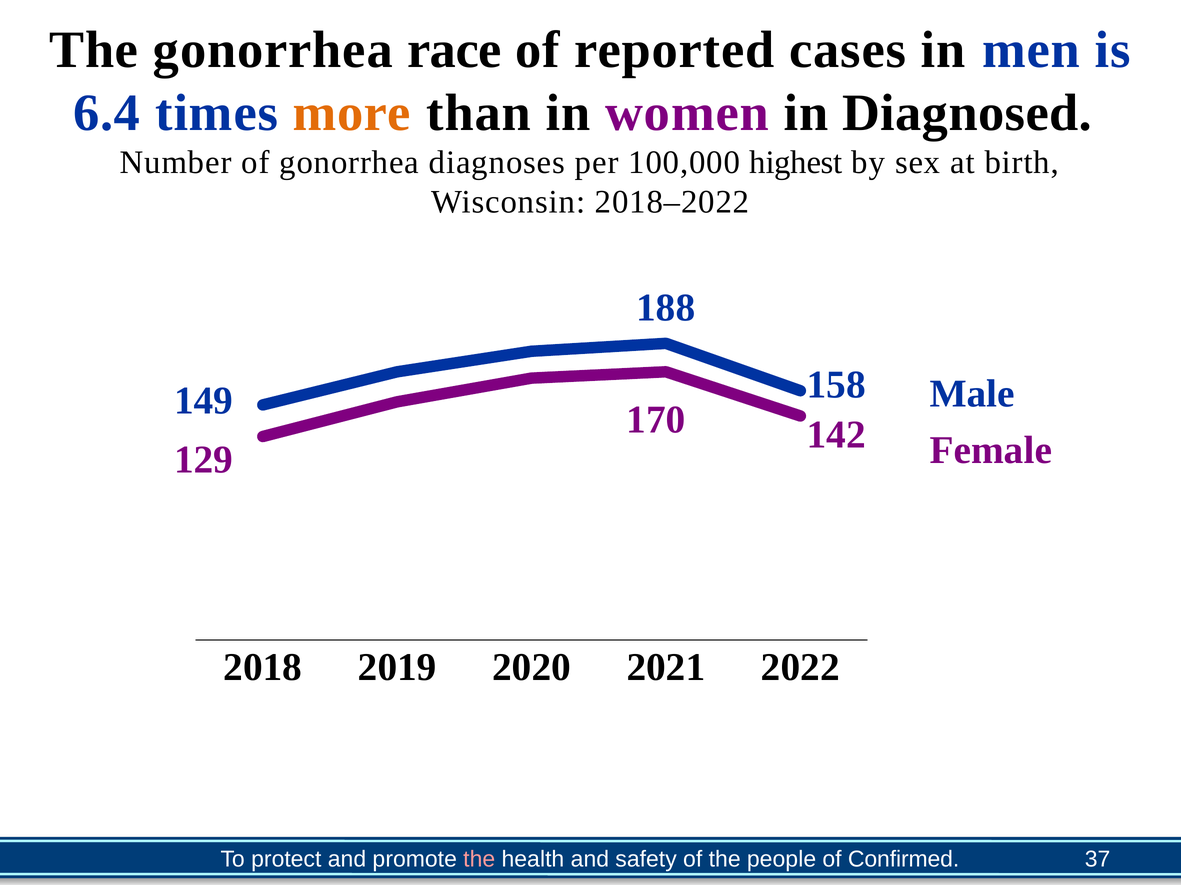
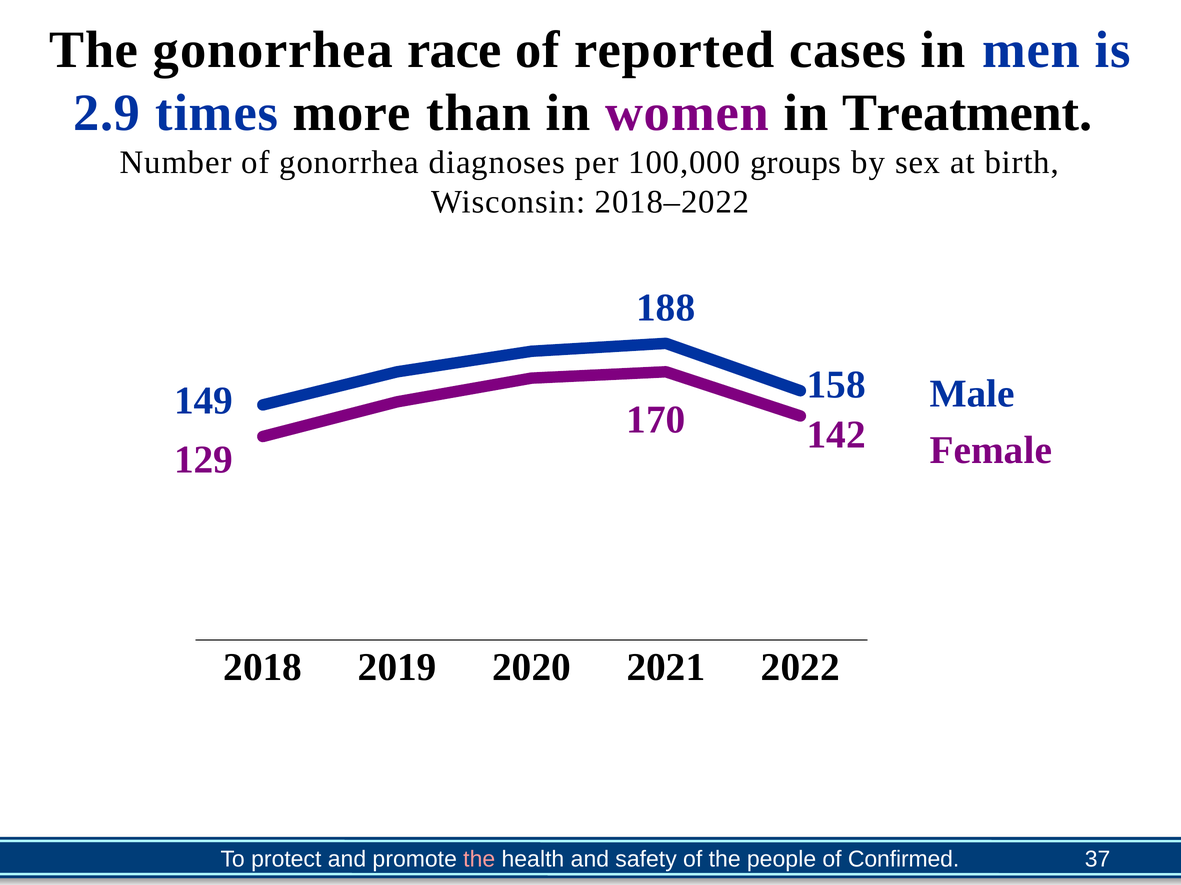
6.4: 6.4 -> 2.9 (107, 113)
more colour: orange -> black (352, 113)
Diagnosed: Diagnosed -> Treatment (967, 113)
highest: highest -> groups (796, 163)
